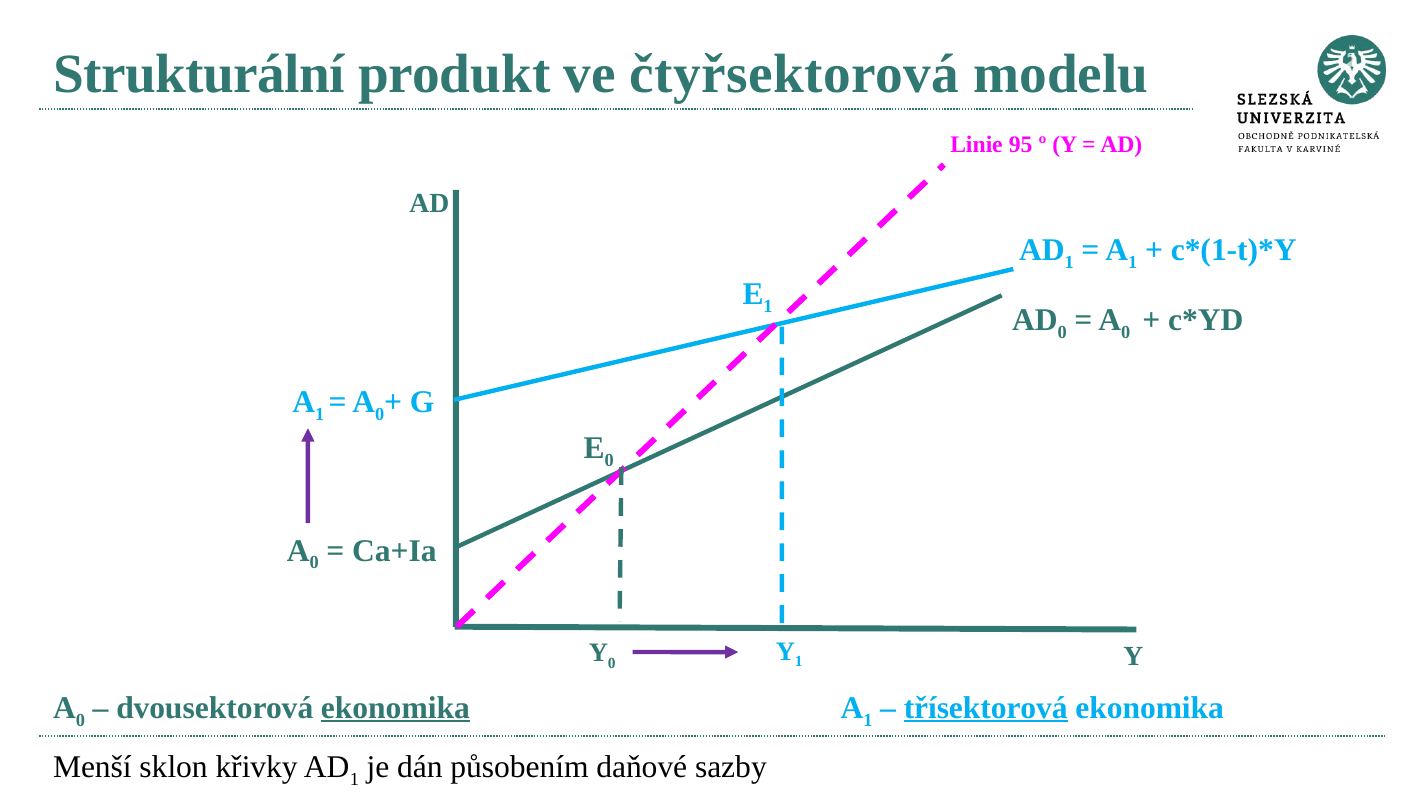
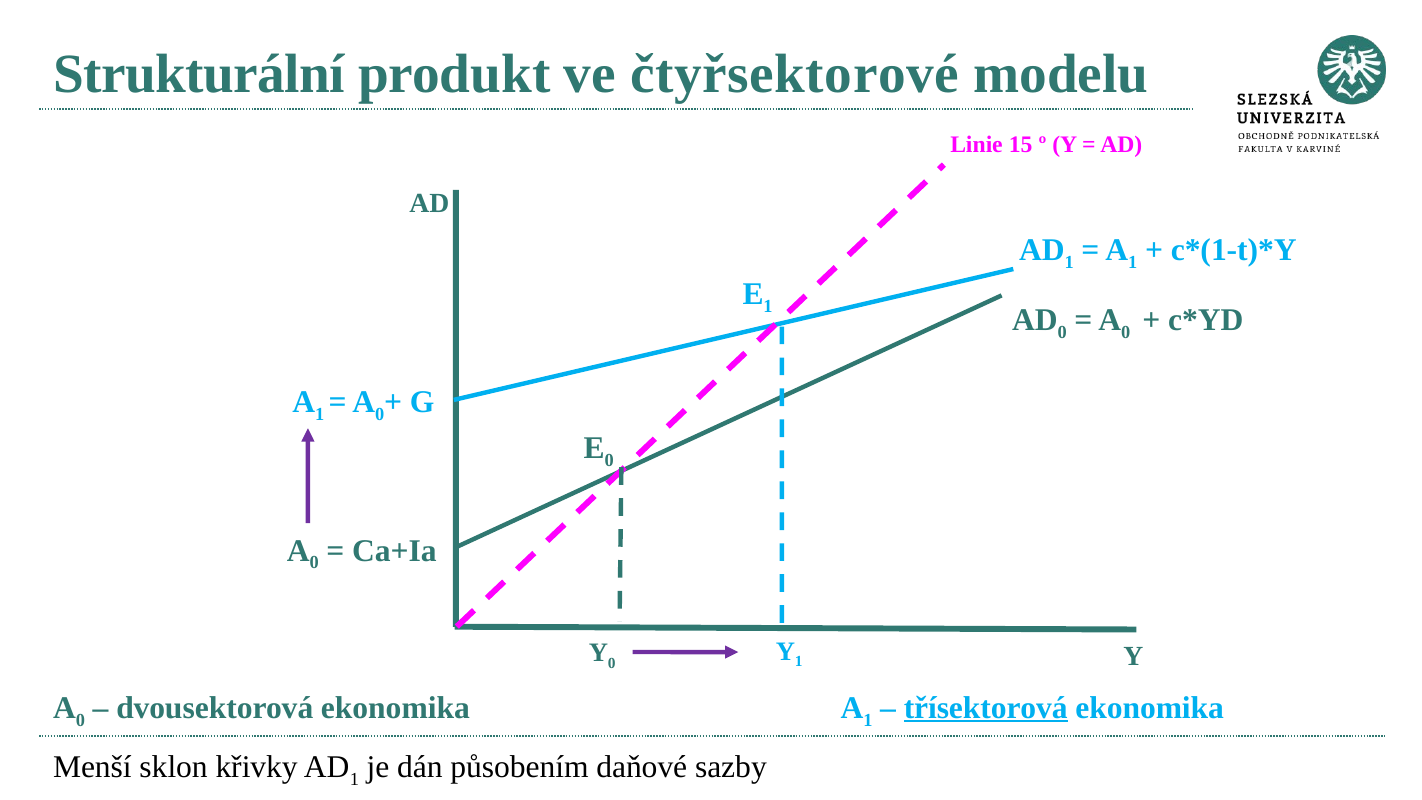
čtyřsektorová: čtyřsektorová -> čtyřsektorové (795, 74)
95: 95 -> 15 (1021, 145)
ekonomika underline: present -> none (395, 708)
